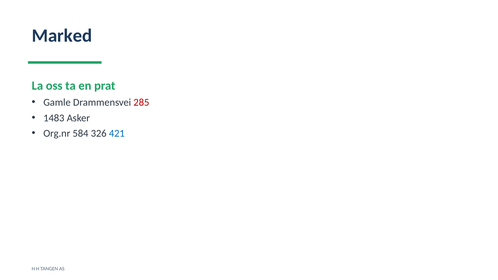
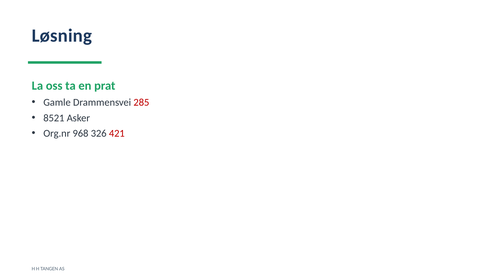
Marked: Marked -> Løsning (62, 36)
1483: 1483 -> 8521 (54, 118)
584: 584 -> 968 (81, 134)
421 colour: blue -> red (117, 134)
